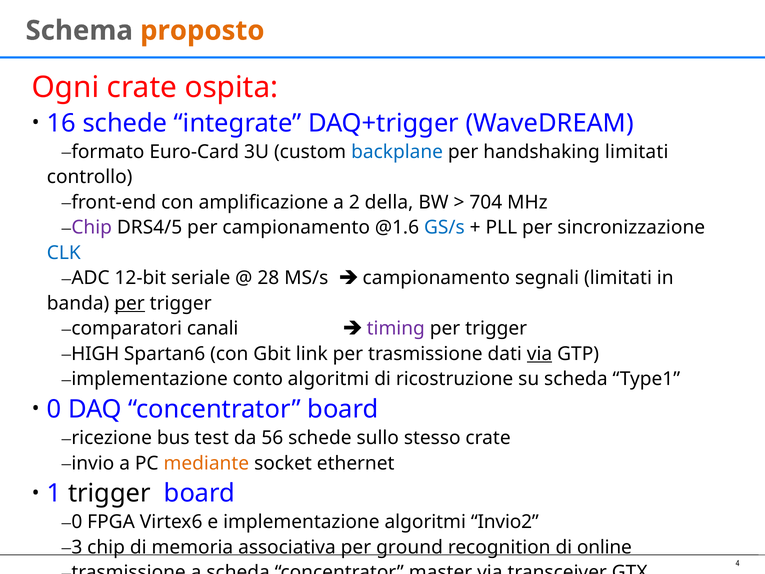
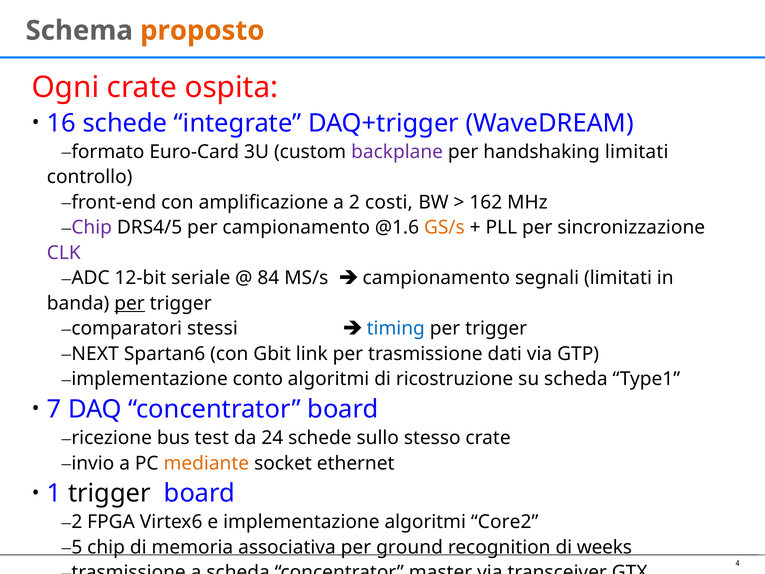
backplane colour: blue -> purple (397, 152)
della: della -> costi (389, 202)
704: 704 -> 162 (486, 202)
GS/s colour: blue -> orange (444, 227)
CLK colour: blue -> purple (64, 253)
28: 28 -> 84 (268, 278)
canali: canali -> stessi (212, 328)
timing colour: purple -> blue (396, 328)
HIGH: HIGH -> NEXT (95, 354)
via underline: present -> none (540, 354)
0: 0 -> 7 (54, 409)
56: 56 -> 24 (272, 438)
0: 0 -> 2 (77, 522)
Invio2: Invio2 -> Core2 (505, 522)
3: 3 -> 5 (77, 547)
online: online -> weeks (604, 547)
